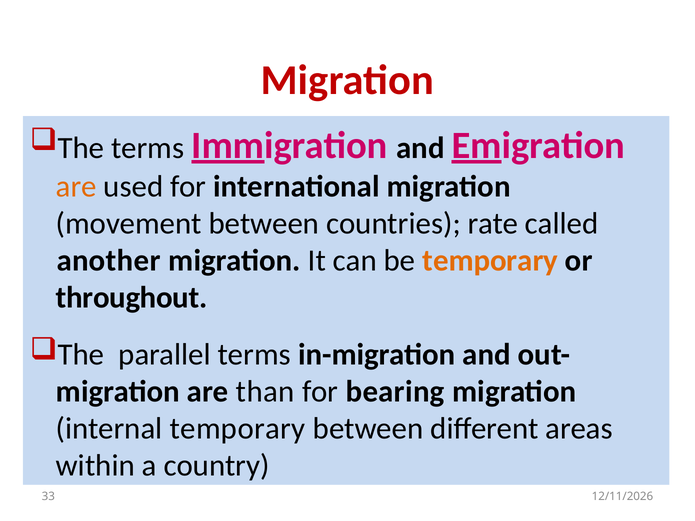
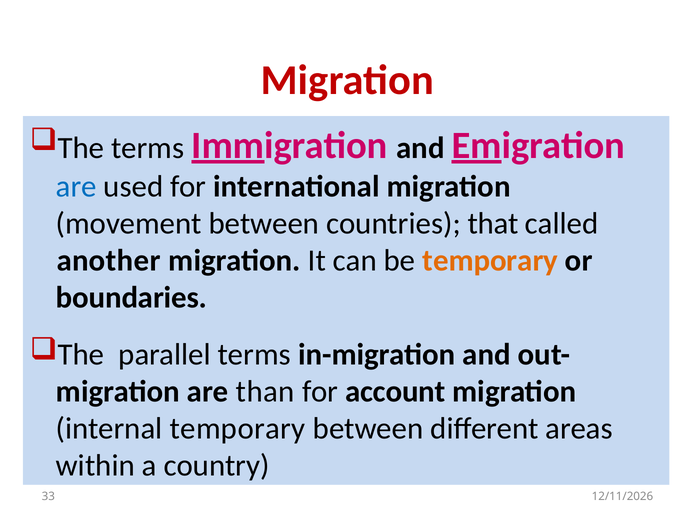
are colour: orange -> blue (76, 187)
rate: rate -> that (493, 224)
throughout: throughout -> boundaries (131, 298)
bearing: bearing -> account (395, 392)
